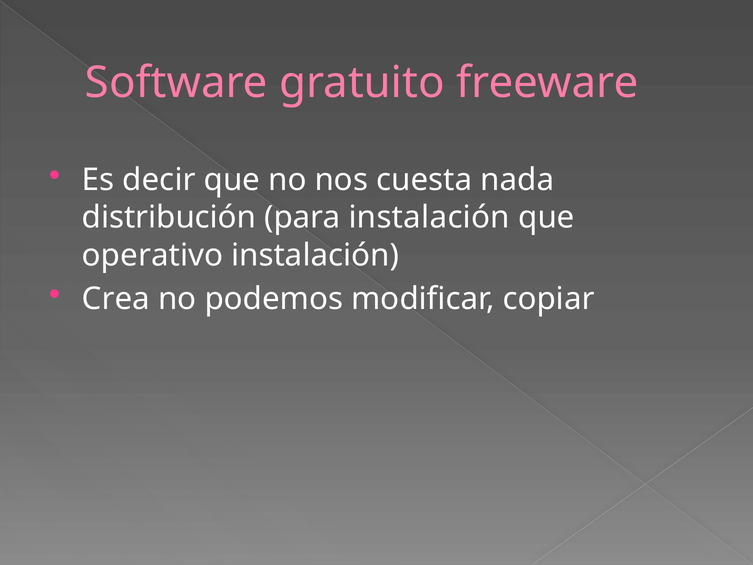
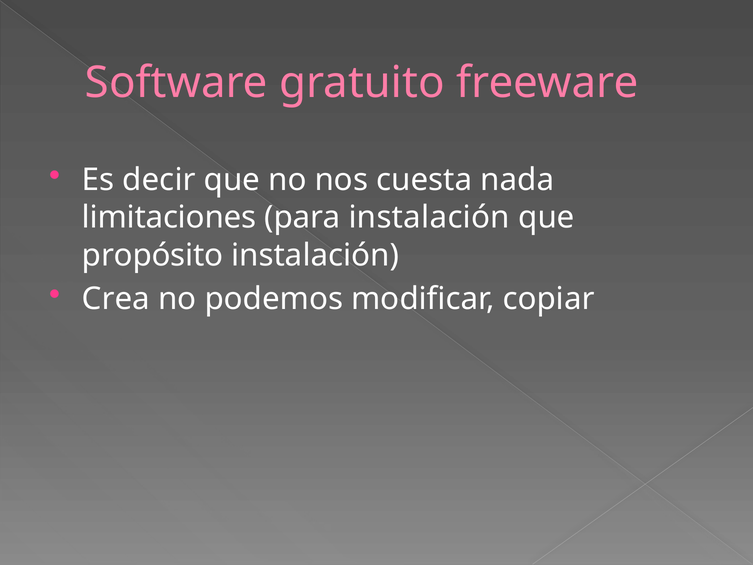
distribución: distribución -> limitaciones (169, 217)
operativo: operativo -> propósito (153, 255)
